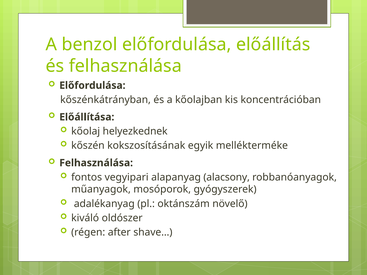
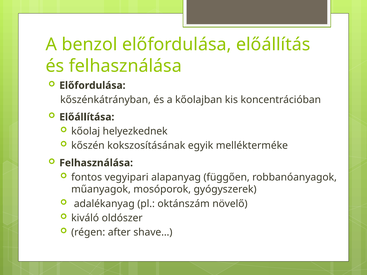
alacsony: alacsony -> függően (227, 177)
